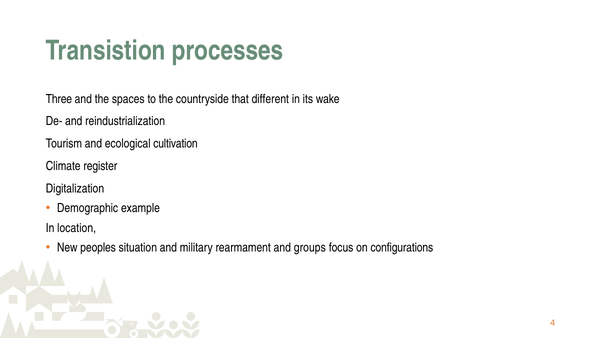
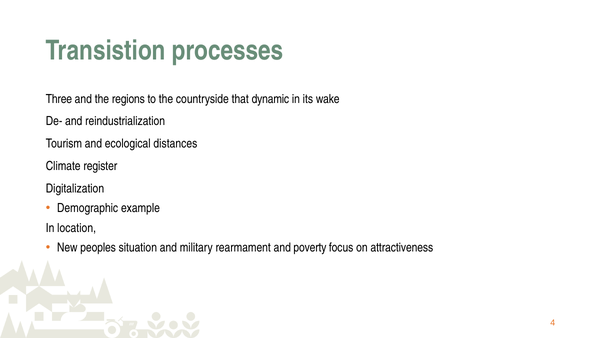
spaces: spaces -> regions (128, 99)
different: different -> dynamic (270, 99)
cultivation: cultivation -> distances (175, 144)
groups: groups -> poverty (310, 248)
configurations: configurations -> attractiveness (402, 248)
